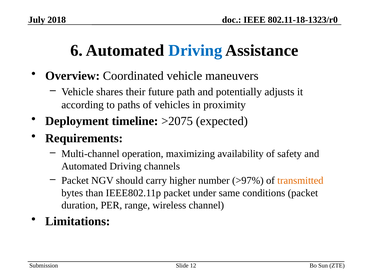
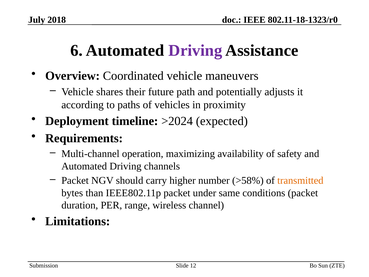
Driving colour: blue -> purple (195, 50)
>2075: >2075 -> >2024 (177, 121)
>97%: >97% -> >58% (248, 180)
